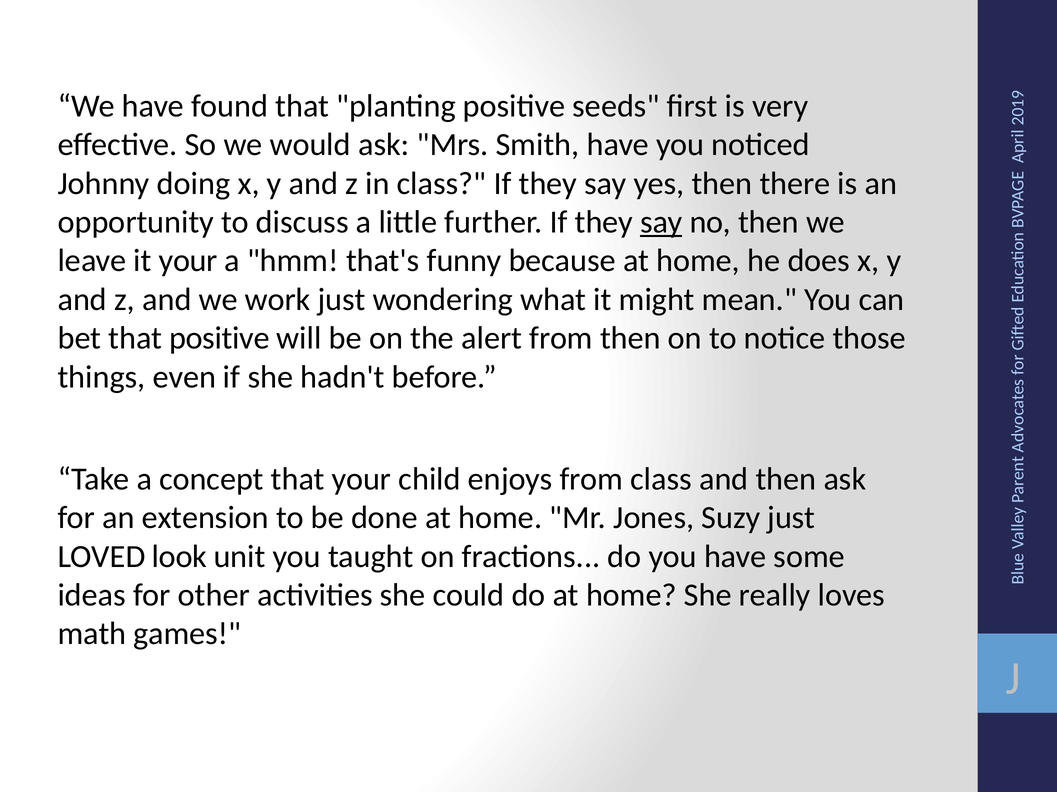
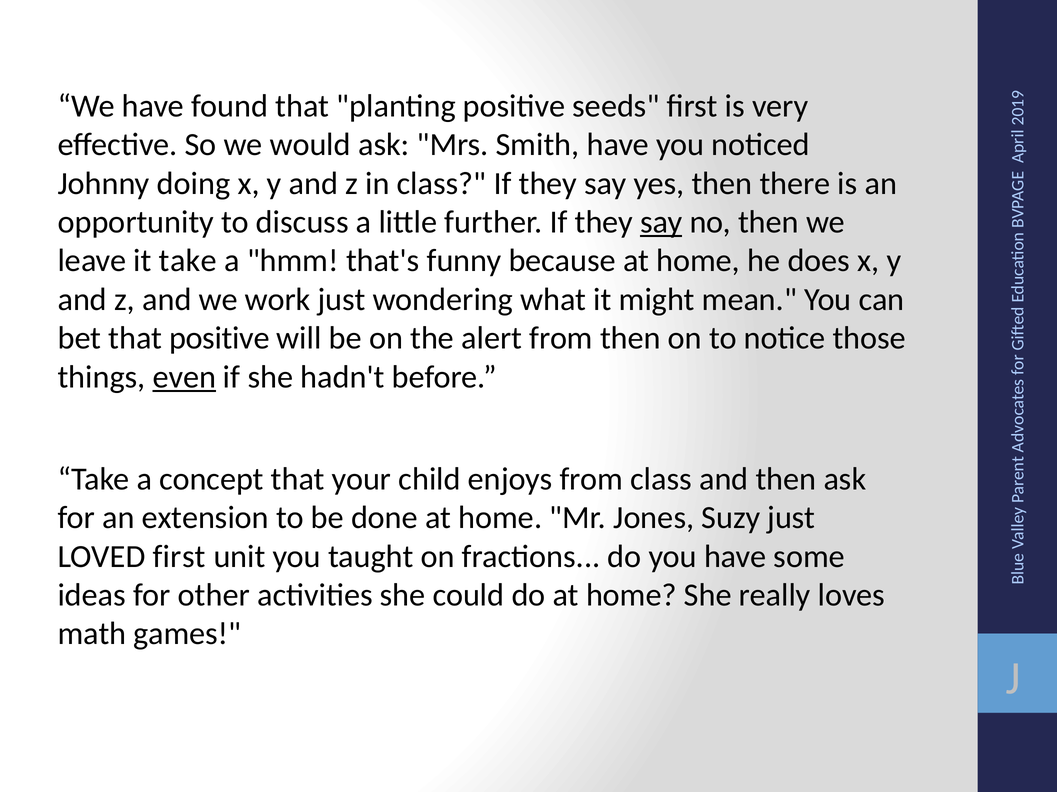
it your: your -> take (188, 261)
even underline: none -> present (184, 377)
LOVED look: look -> first (179, 557)
